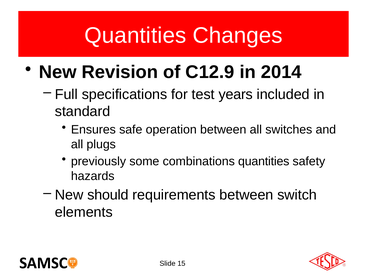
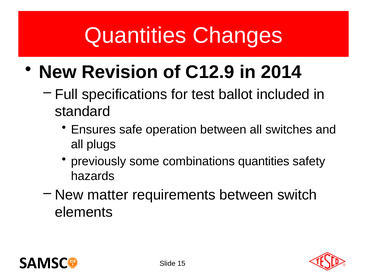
years: years -> ballot (236, 94)
should: should -> matter (108, 195)
